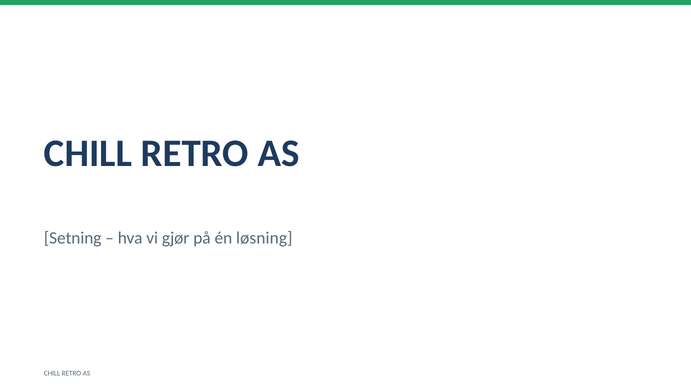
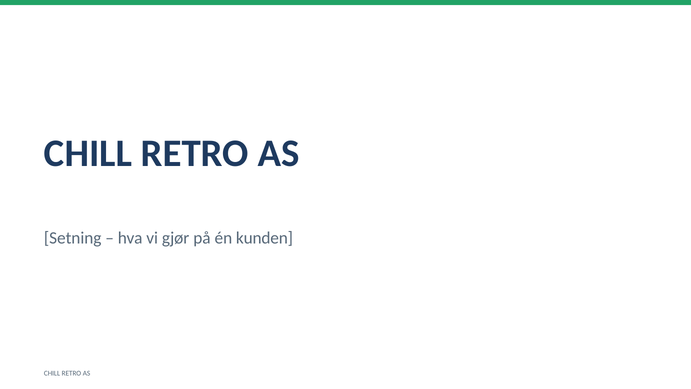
løsning: løsning -> kunden (264, 238)
